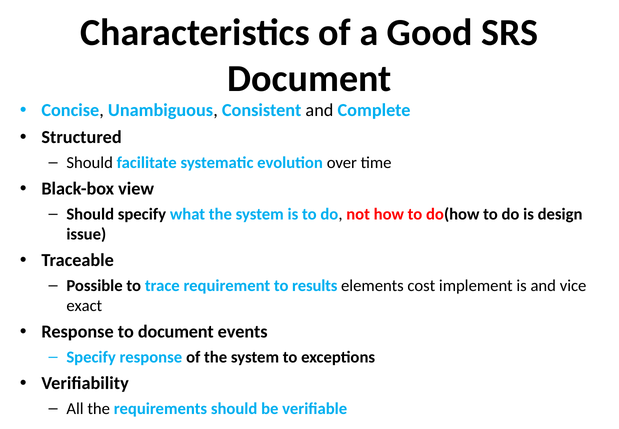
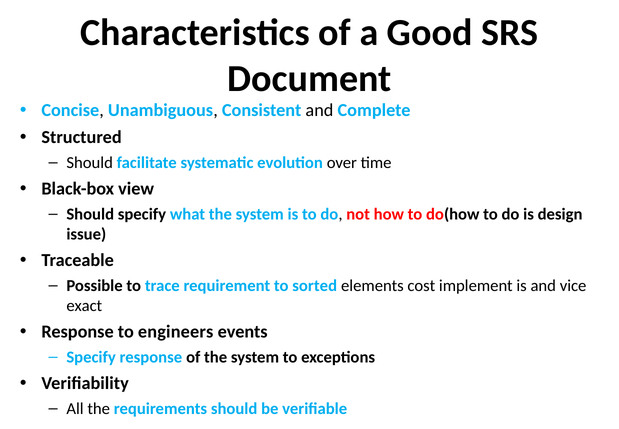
results: results -> sorted (315, 285)
to document: document -> engineers (176, 332)
